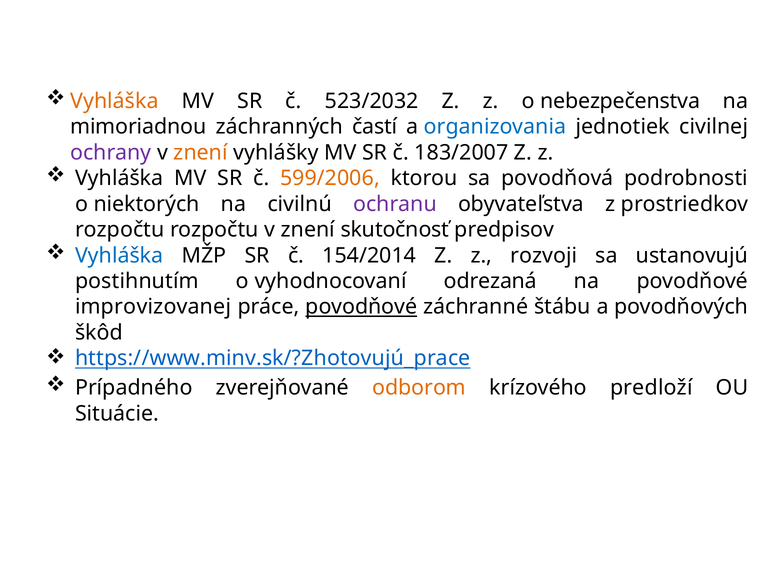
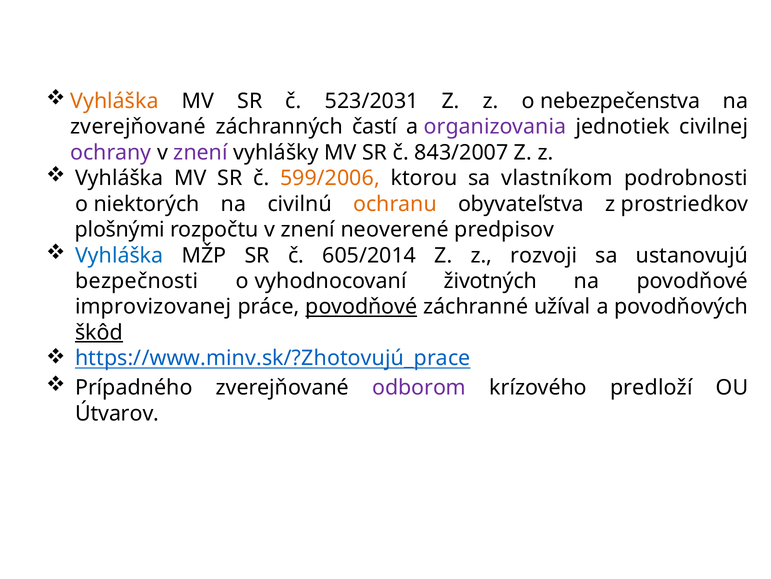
523/2032: 523/2032 -> 523/2031 (372, 101)
mimoriadnou: mimoriadnou -> zverejňované (138, 127)
organizovania colour: blue -> purple (495, 127)
znení colour: orange -> purple (201, 152)
183/2007: 183/2007 -> 843/2007 (461, 152)
povodňová: povodňová -> vlastníkom (557, 178)
ochranu colour: purple -> orange (395, 204)
rozpočtu: rozpočtu -> plošnými (120, 229)
skutočnosť: skutočnosť -> neoverené (395, 229)
154/2014: 154/2014 -> 605/2014 (369, 255)
postihnutím: postihnutím -> bezpečnosti (137, 281)
odrezaná: odrezaná -> životných (490, 281)
štábu: štábu -> užíval (562, 307)
škôd underline: none -> present (99, 332)
odborom colour: orange -> purple (419, 387)
Situácie: Situácie -> Útvarov (117, 413)
